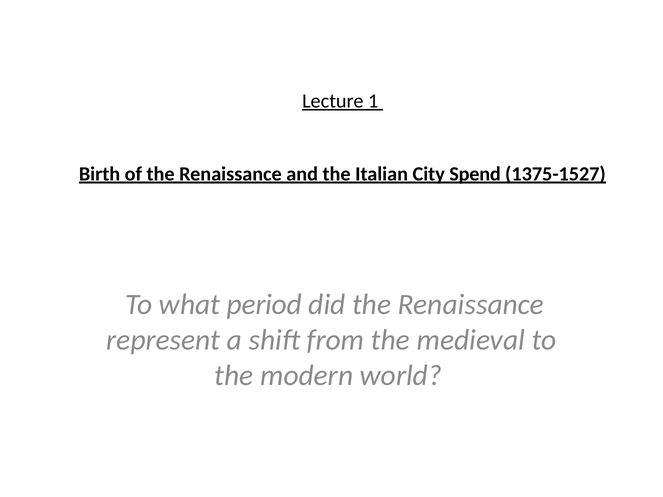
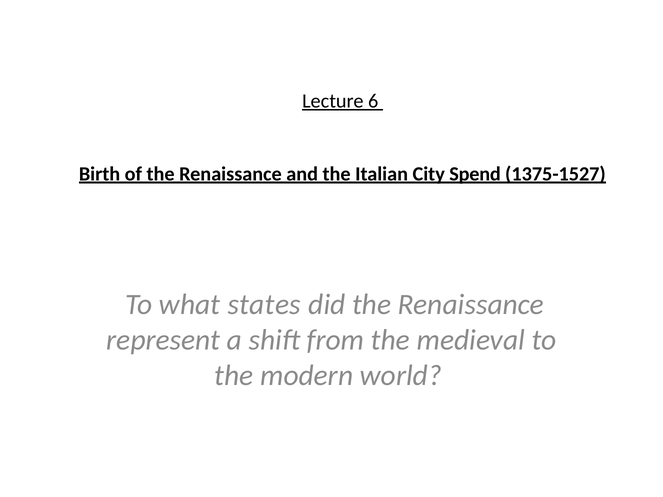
1: 1 -> 6 (373, 101)
period: period -> states (264, 305)
